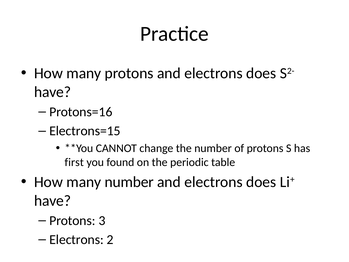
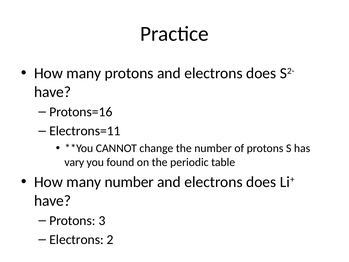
Electrons=15: Electrons=15 -> Electrons=11 (85, 131)
first: first -> vary (74, 162)
